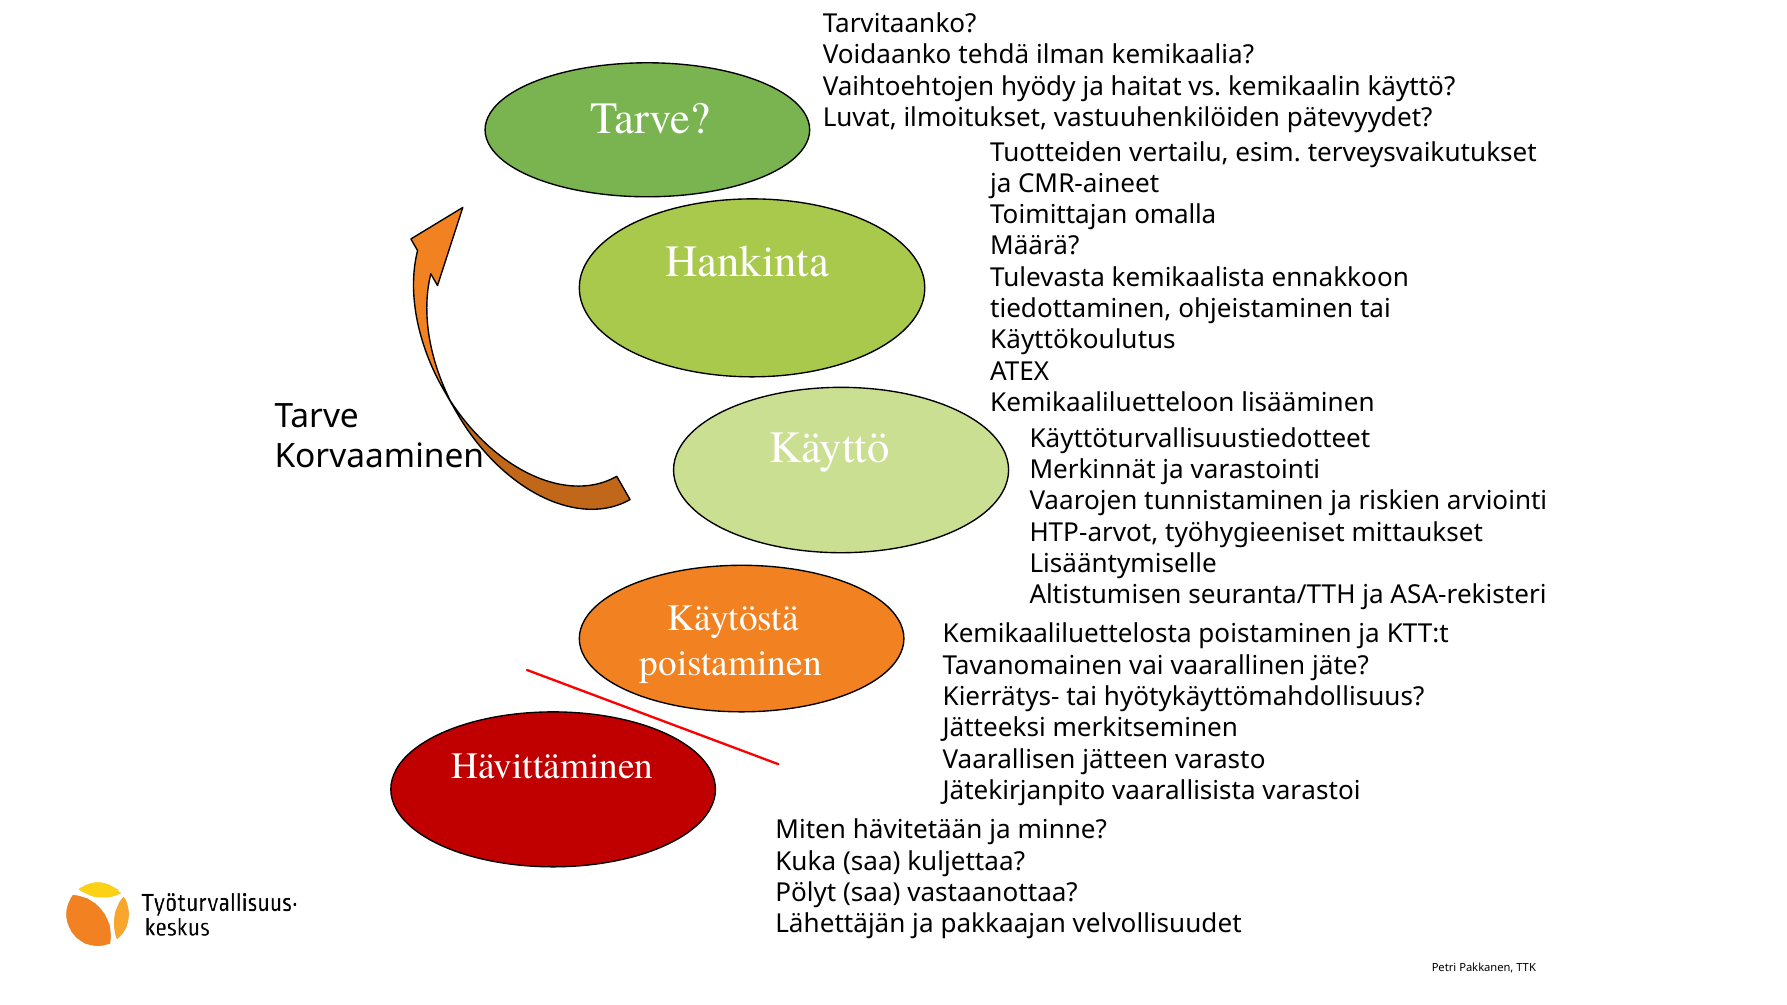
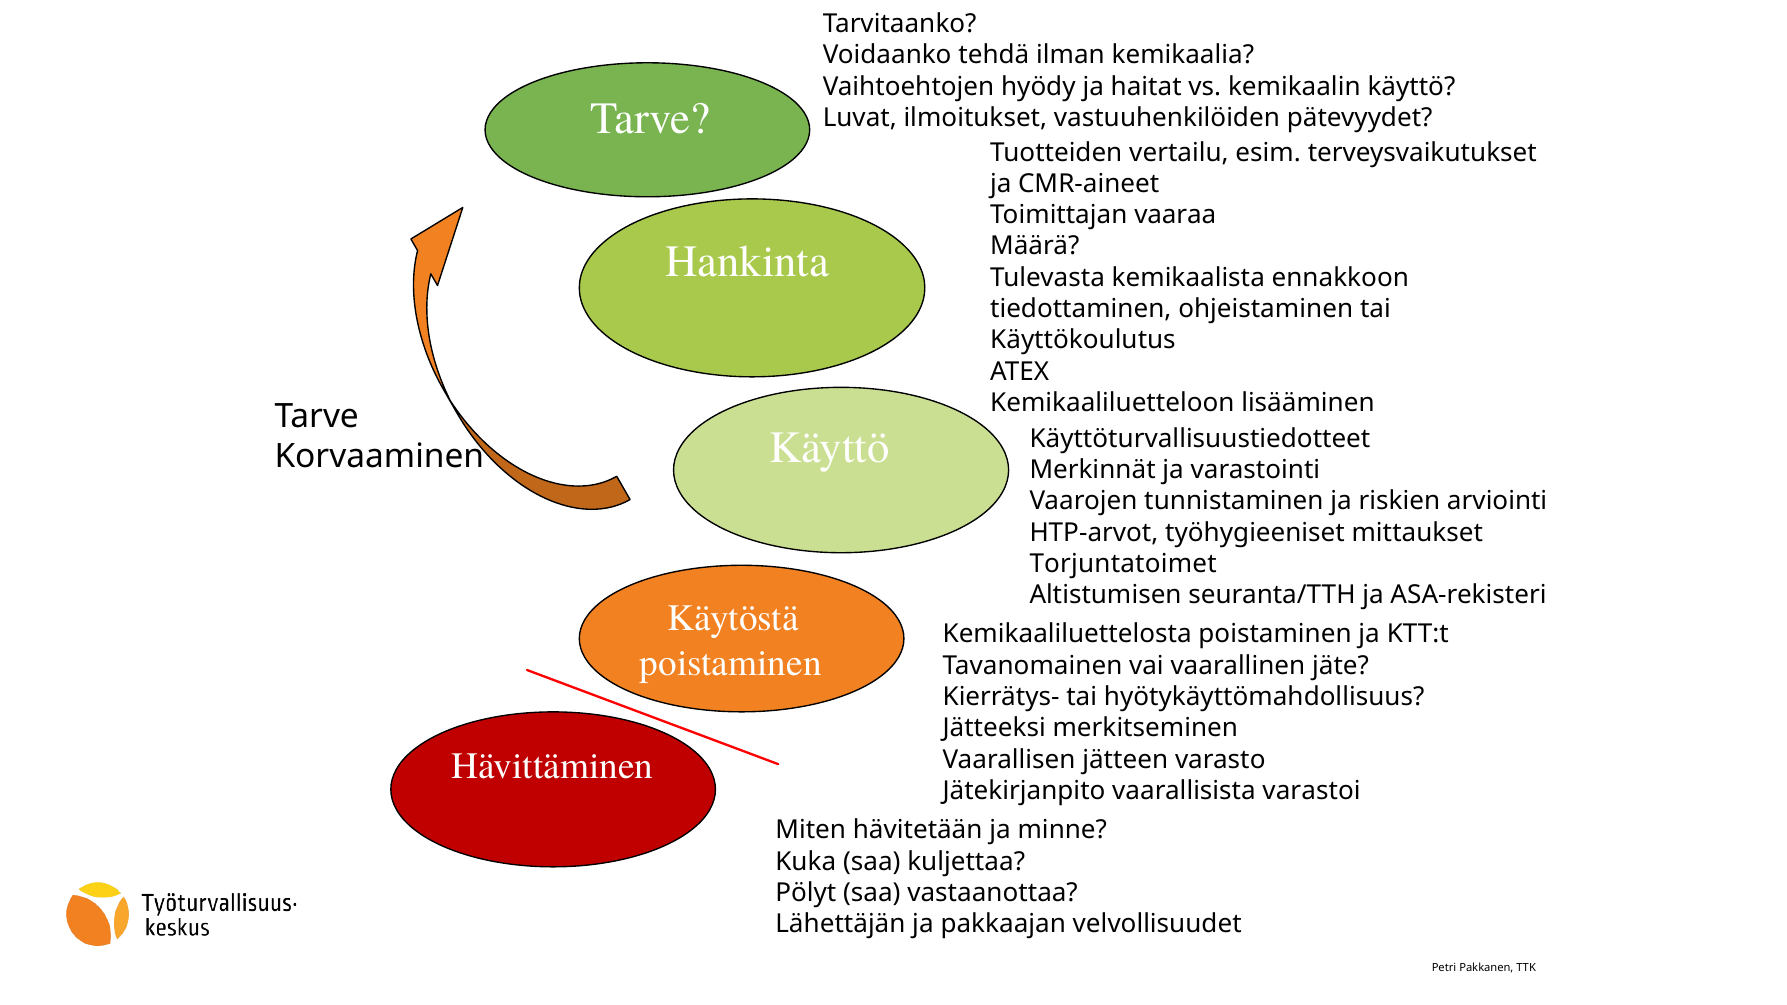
omalla: omalla -> vaaraa (1175, 215)
Lisääntymiselle: Lisääntymiselle -> Torjuntatoimet (1123, 564)
